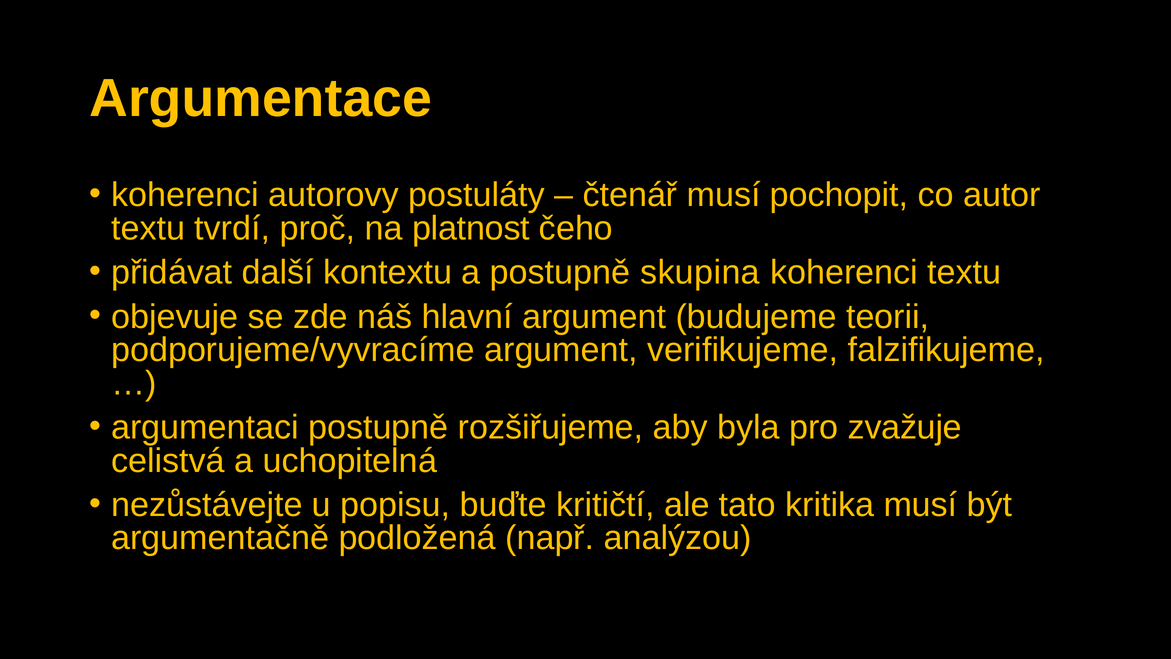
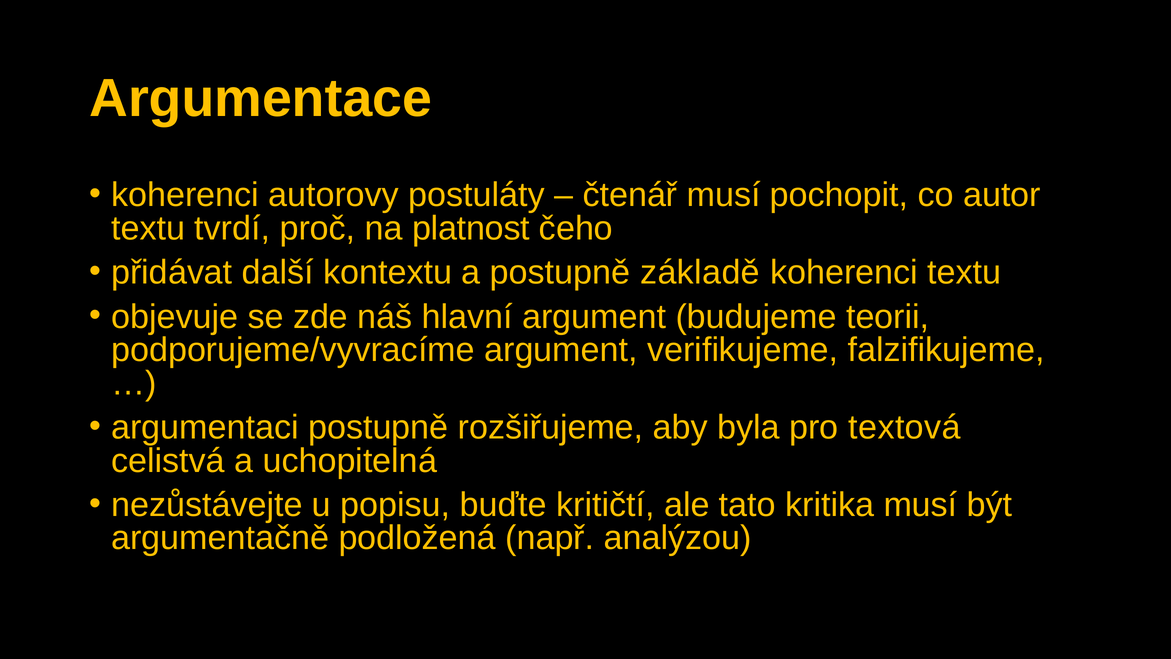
skupina: skupina -> základě (700, 272)
zvažuje: zvažuje -> textová (905, 427)
